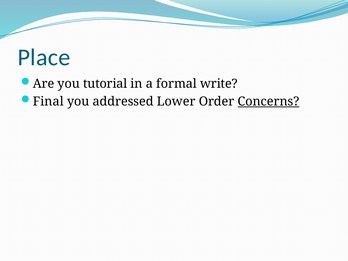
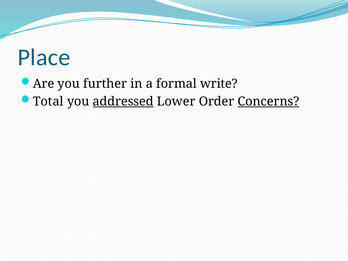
tutorial: tutorial -> further (105, 84)
Final: Final -> Total (48, 101)
addressed underline: none -> present (123, 101)
